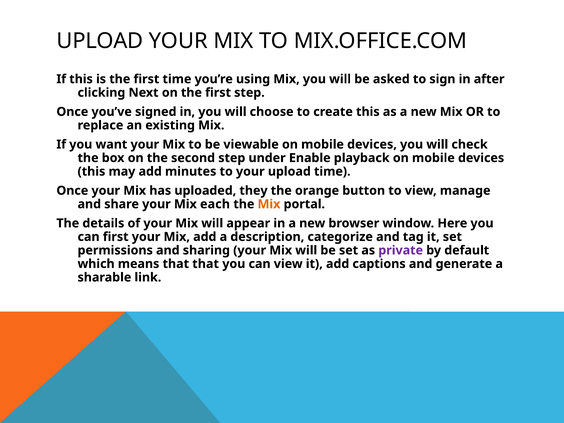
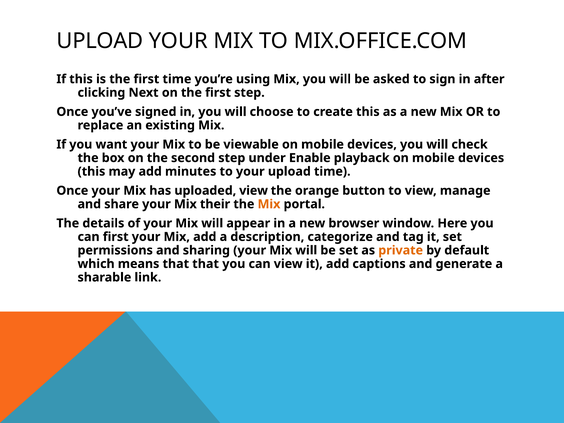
uploaded they: they -> view (254, 191)
each: each -> their (215, 204)
private colour: purple -> orange (401, 250)
